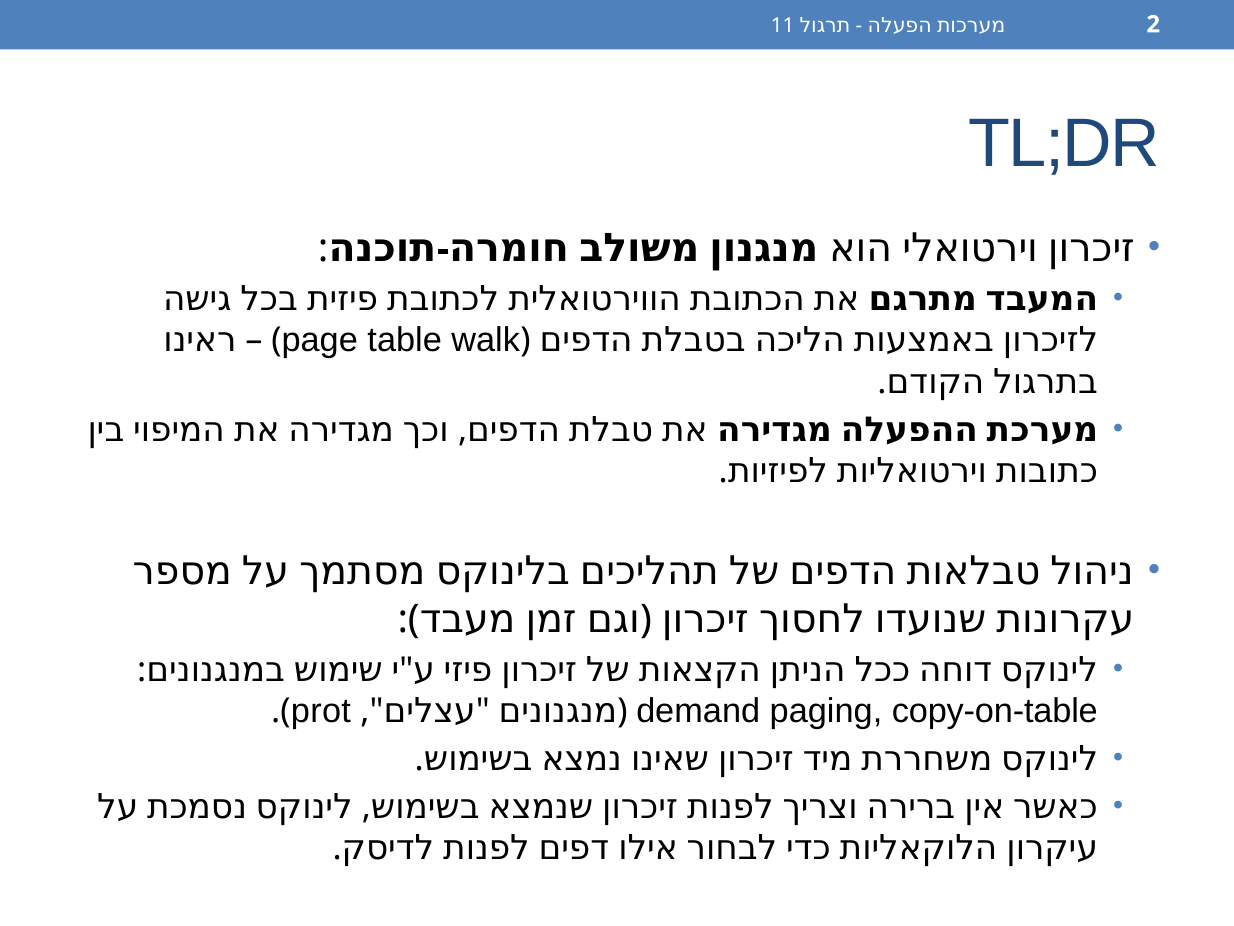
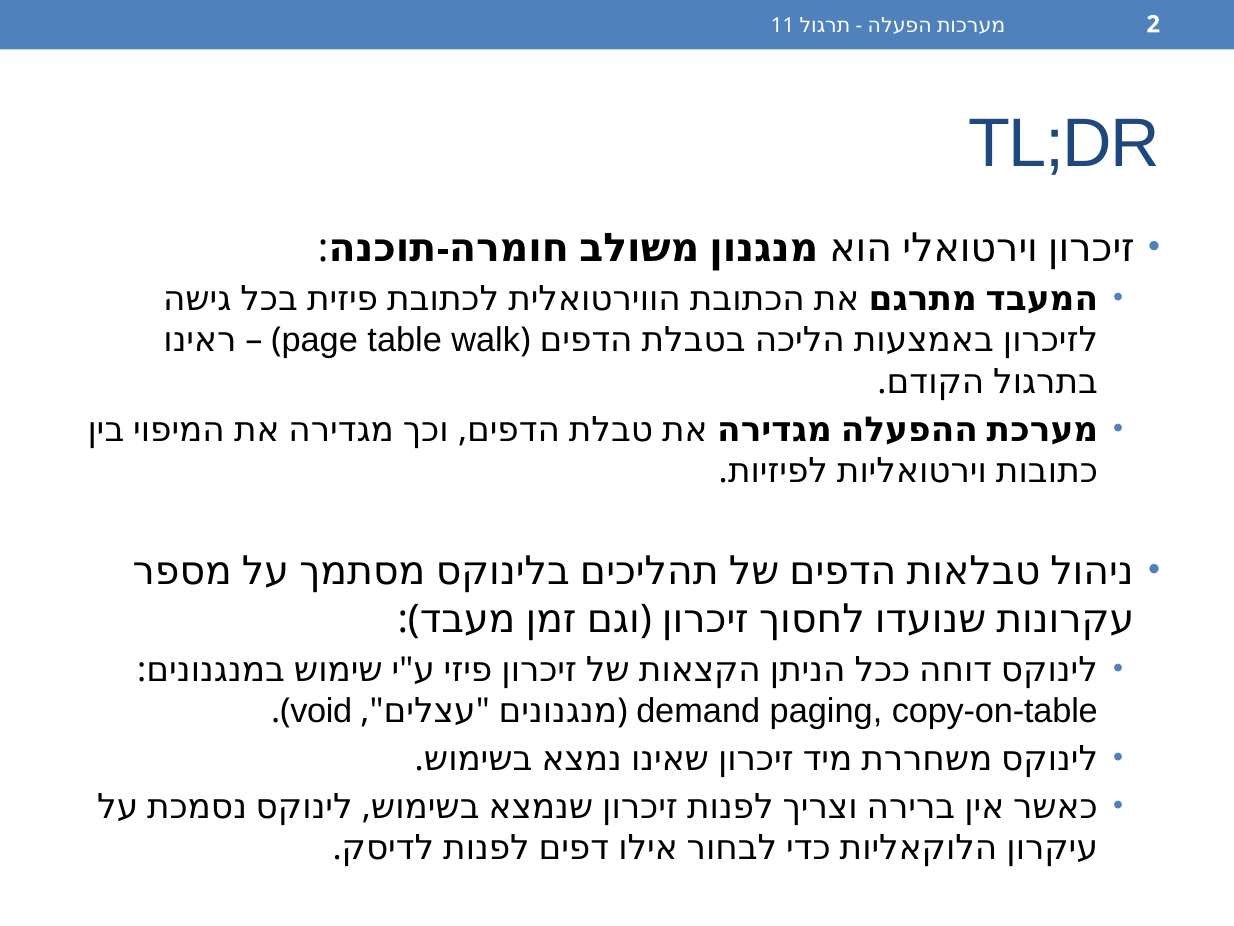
prot: prot -> void (321, 711)
